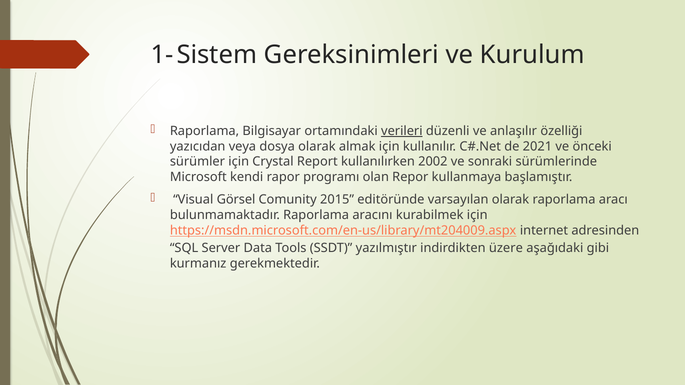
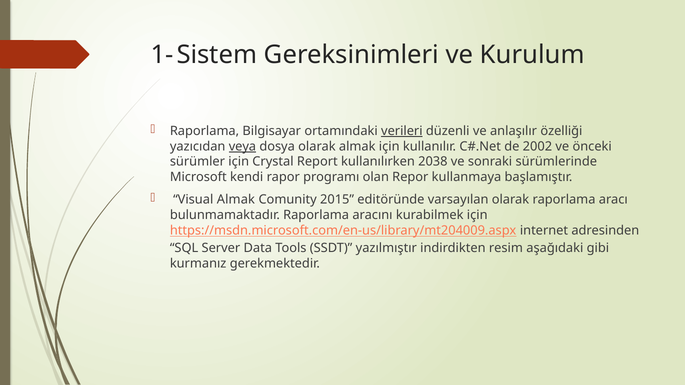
veya underline: none -> present (242, 146)
2021: 2021 -> 2002 (537, 146)
2002: 2002 -> 2038 (433, 162)
Visual Görsel: Görsel -> Almak (236, 200)
üzere: üzere -> resim (506, 248)
